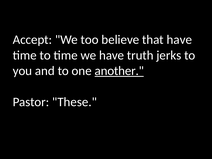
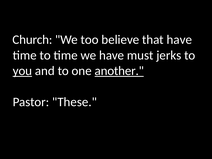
Accept: Accept -> Church (32, 40)
truth: truth -> must (140, 55)
you underline: none -> present (22, 71)
